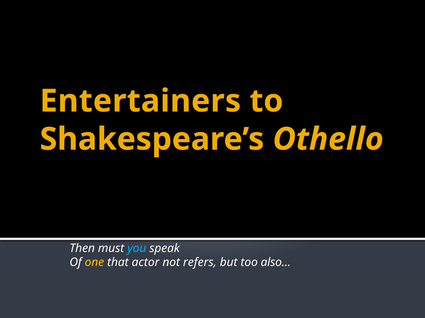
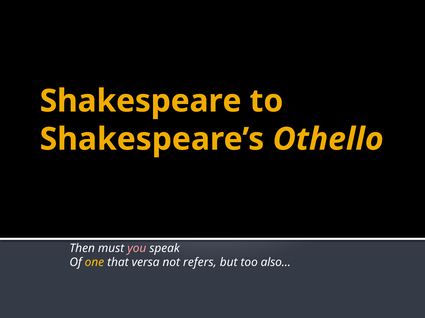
Entertainers: Entertainers -> Shakespeare (141, 101)
you colour: light blue -> pink (137, 249)
actor: actor -> versa (146, 263)
